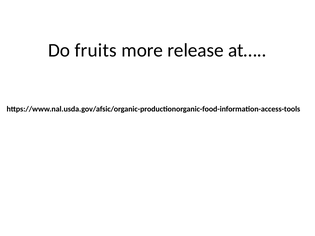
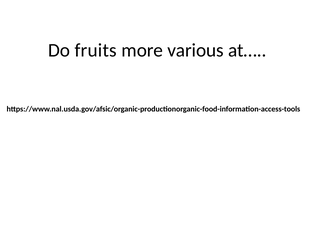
release: release -> various (196, 50)
